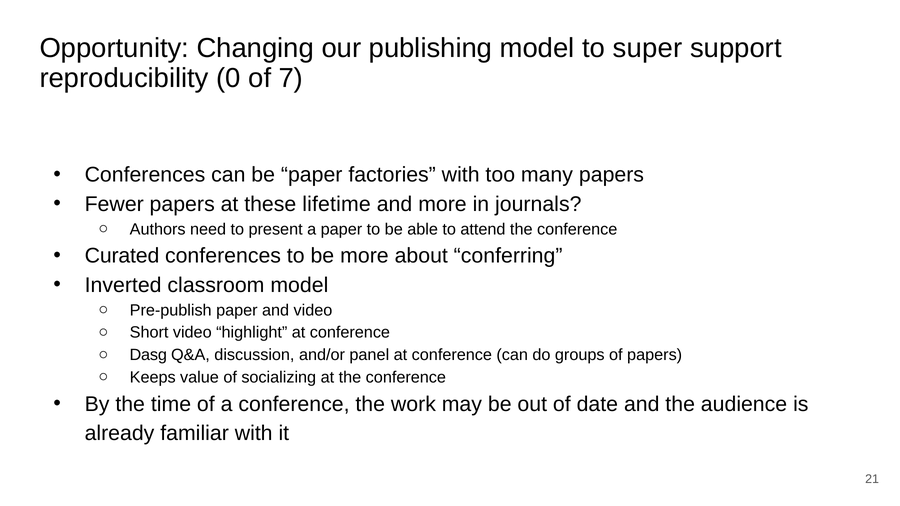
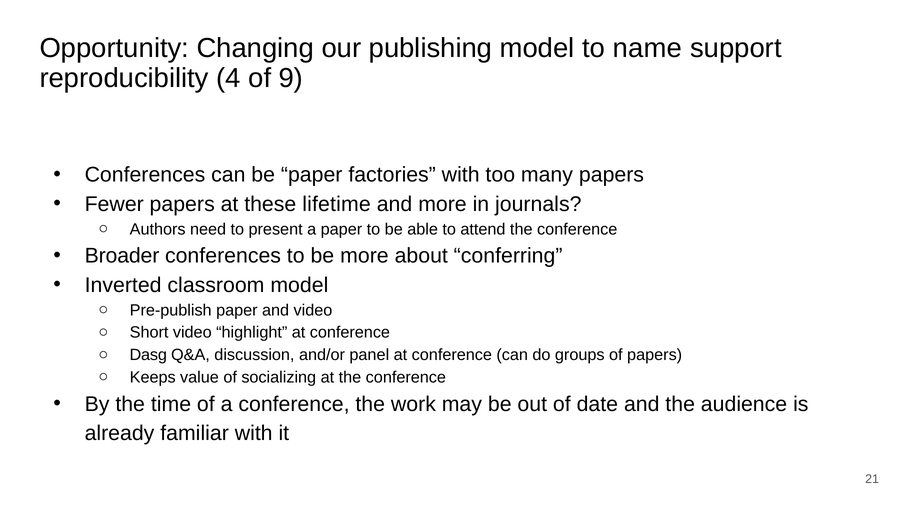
super: super -> name (647, 48)
0: 0 -> 4 (228, 78)
7: 7 -> 9 (291, 78)
Curated: Curated -> Broader (122, 256)
